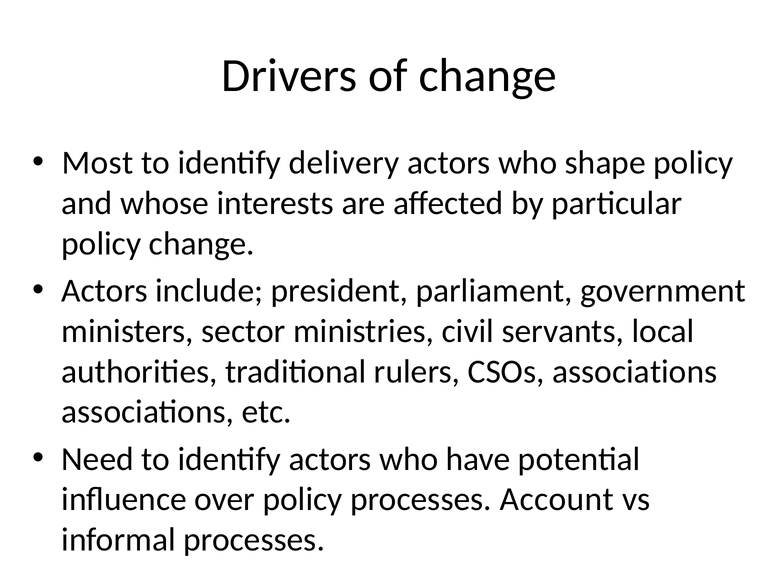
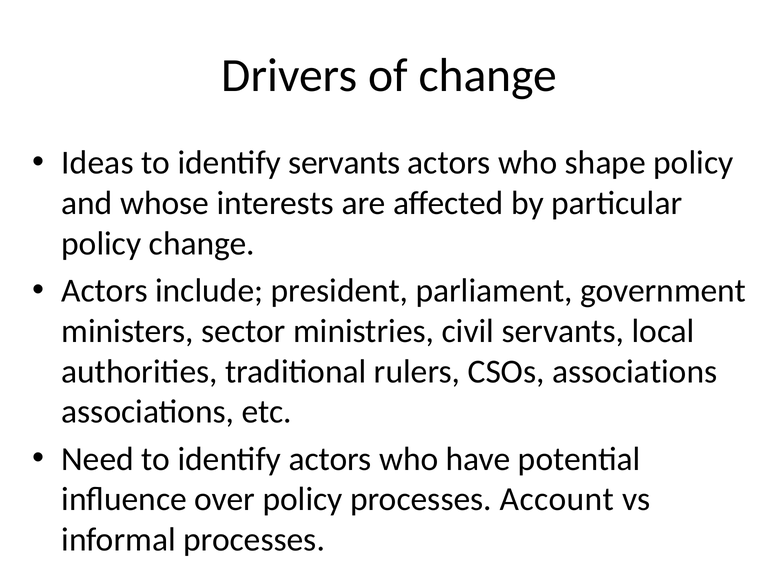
Most: Most -> Ideas (98, 163)
identify delivery: delivery -> servants (344, 163)
